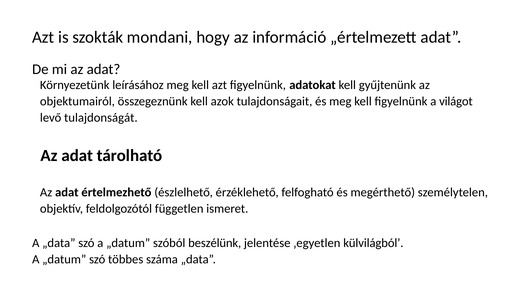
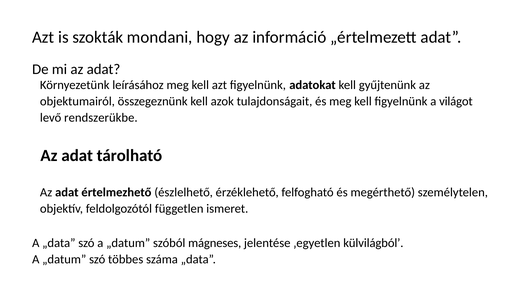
tulajdonságát: tulajdonságát -> rendszerükbe (101, 118)
beszélünk: beszélünk -> mágneses (215, 243)
